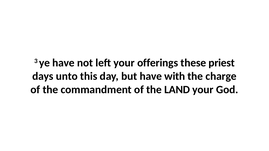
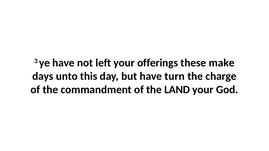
priest: priest -> make (222, 63)
with: with -> turn (175, 76)
